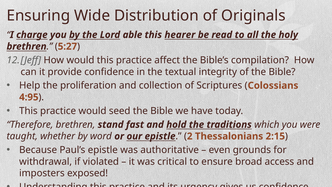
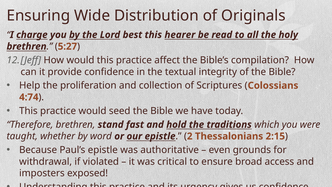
able: able -> best (132, 35)
4:95: 4:95 -> 4:74 (29, 97)
